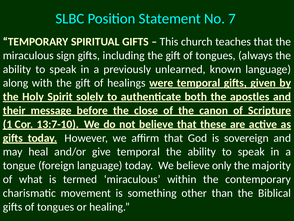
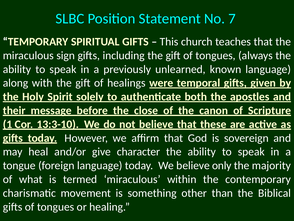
13:7-10: 13:7-10 -> 13:3-10 (58, 124)
give temporal: temporal -> character (138, 151)
